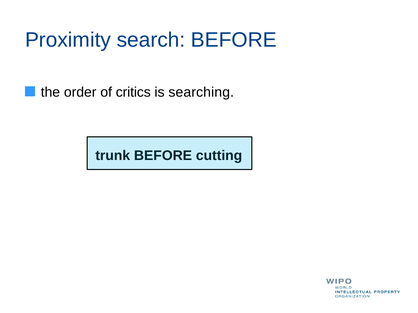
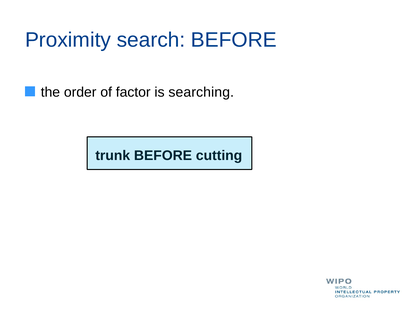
critics: critics -> factor (133, 92)
